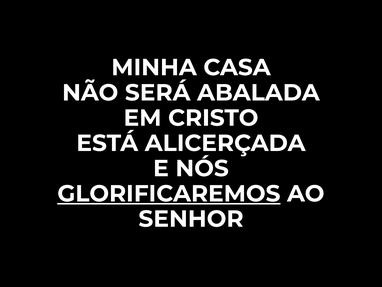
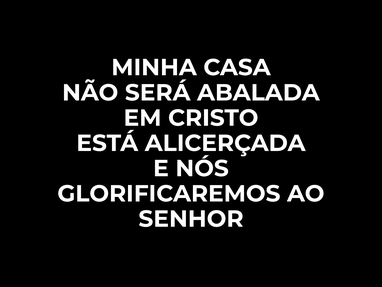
GLORIFICAREMOS underline: present -> none (169, 193)
